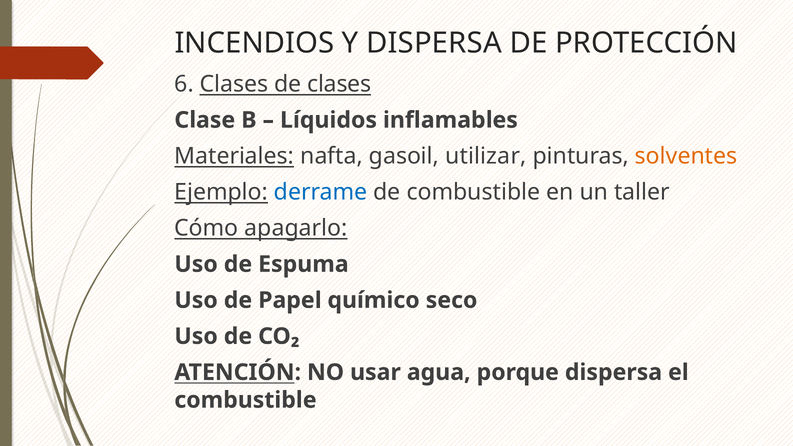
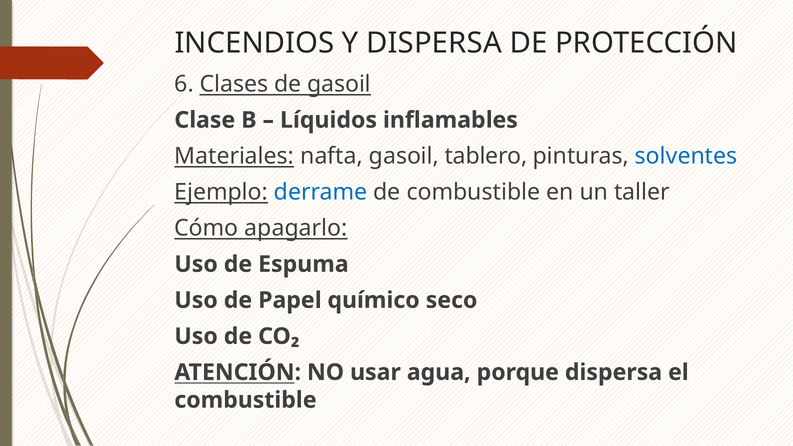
de clases: clases -> gasoil (339, 84)
utilizar: utilizar -> tablero (486, 156)
solventes colour: orange -> blue (686, 156)
